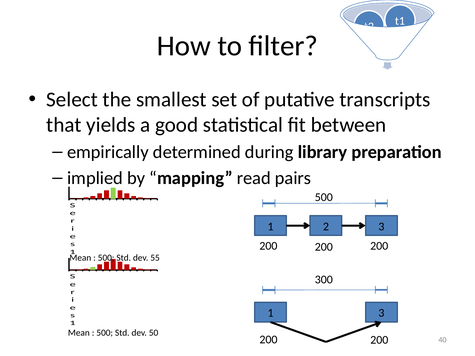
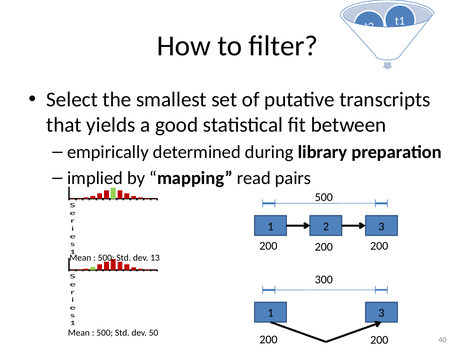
55: 55 -> 13 (155, 258)
